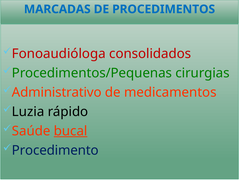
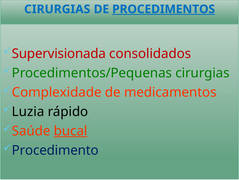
MARCADAS: MARCADAS -> CIRURGIAS (57, 9)
PROCEDIMENTOS underline: none -> present (164, 9)
Fonoaudióloga: Fonoaudióloga -> Supervisionada (59, 53)
Administrativo: Administrativo -> Complexidade (57, 92)
